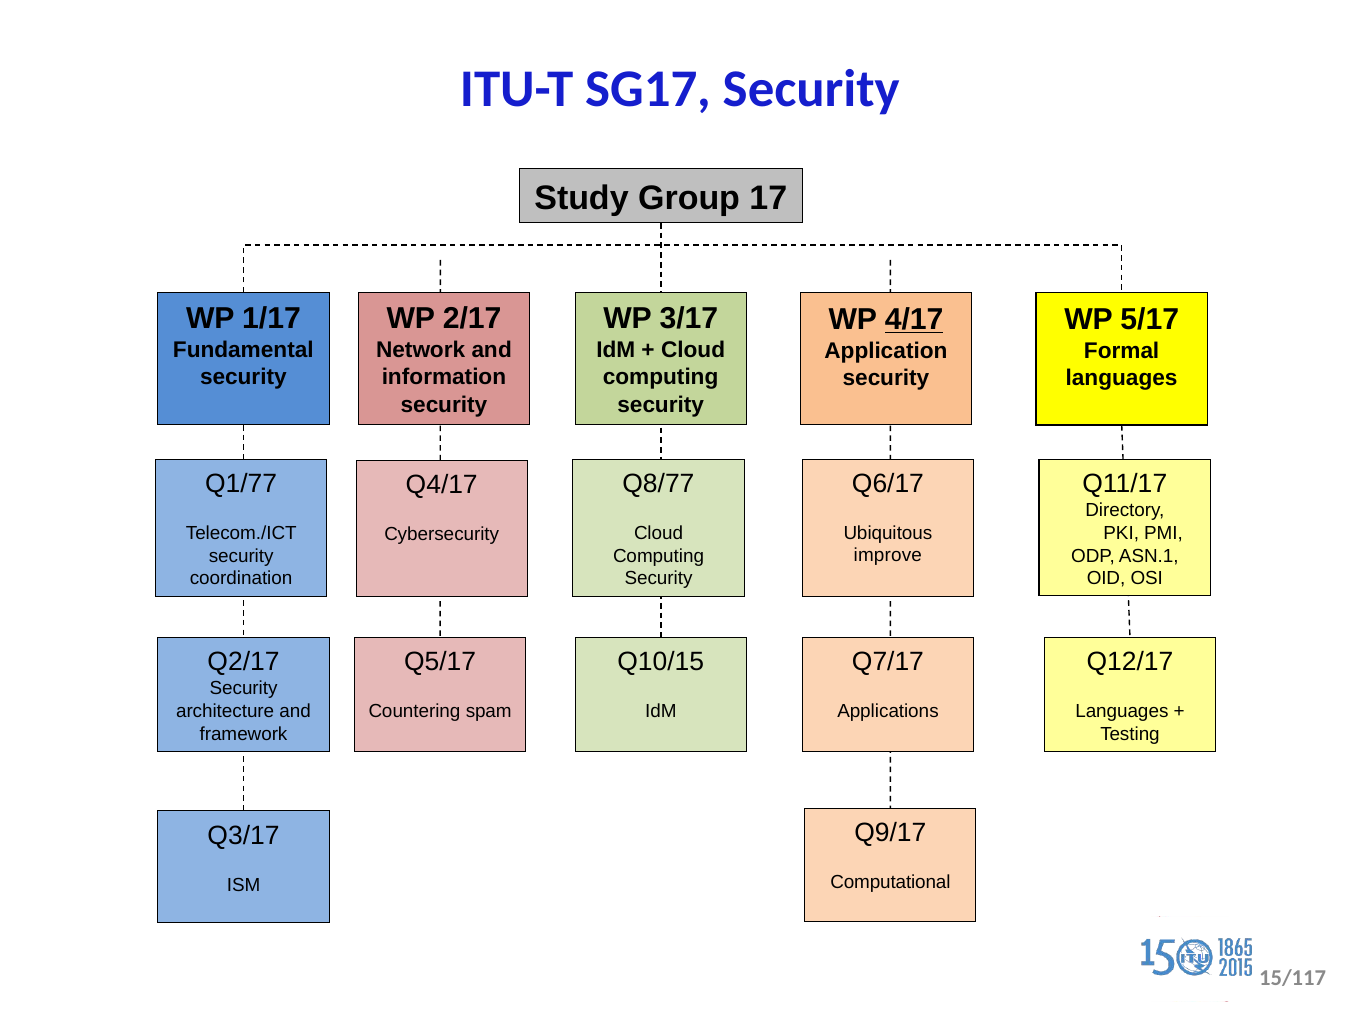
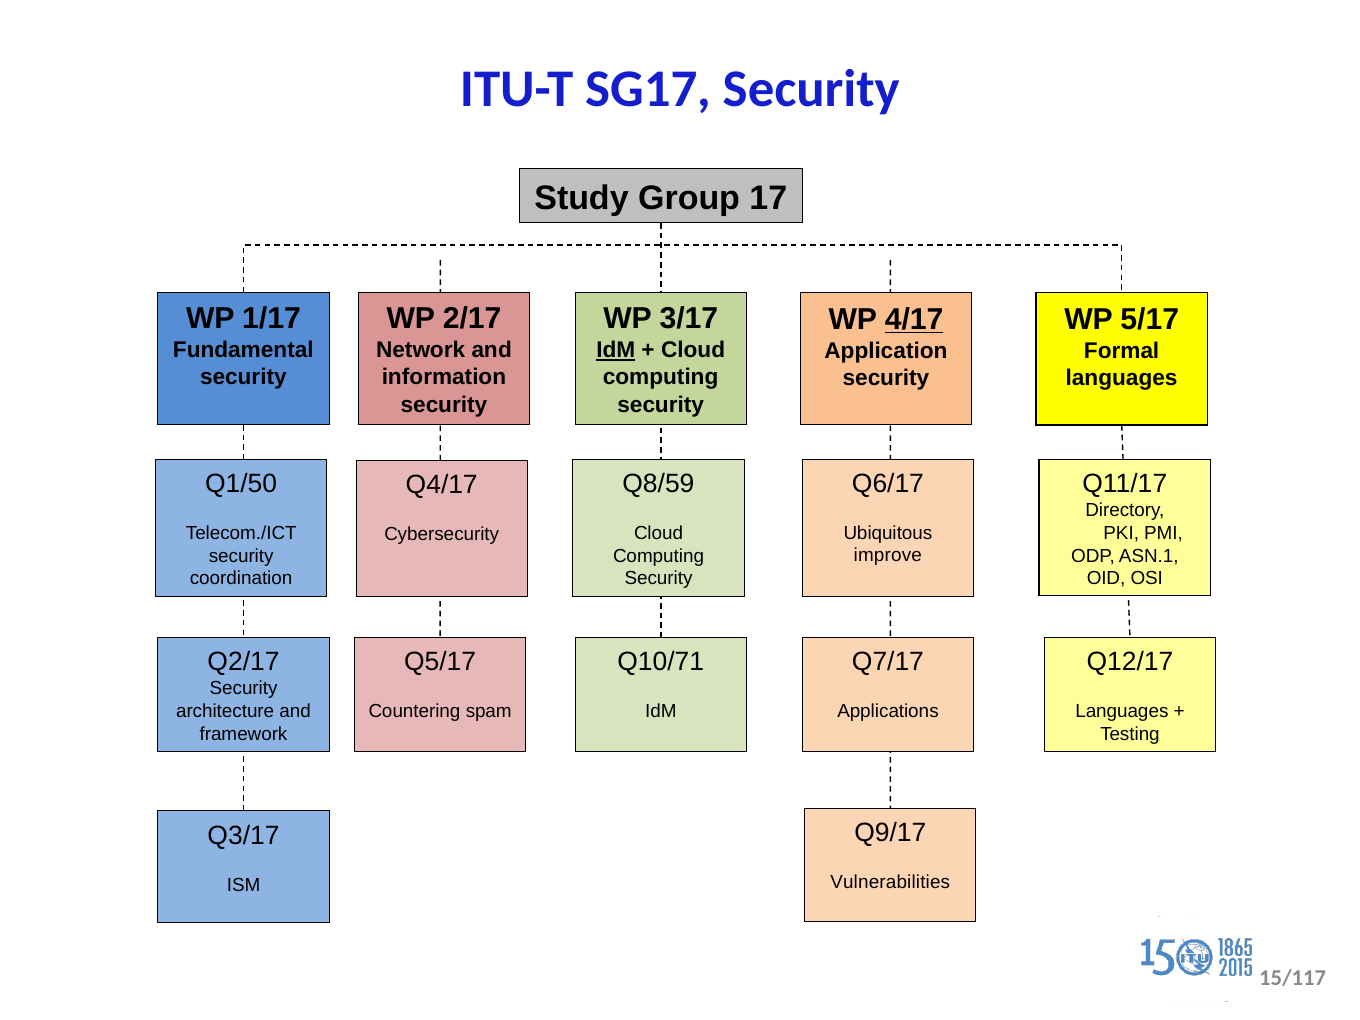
IdM underline: none -> present (616, 350)
Q1/77: Q1/77 -> Q1/50 (241, 484)
Q8/77: Q8/77 -> Q8/59 (658, 484)
Q10/15: Q10/15 -> Q10/71 (661, 662)
Computational: Computational -> Vulnerabilities (890, 882)
